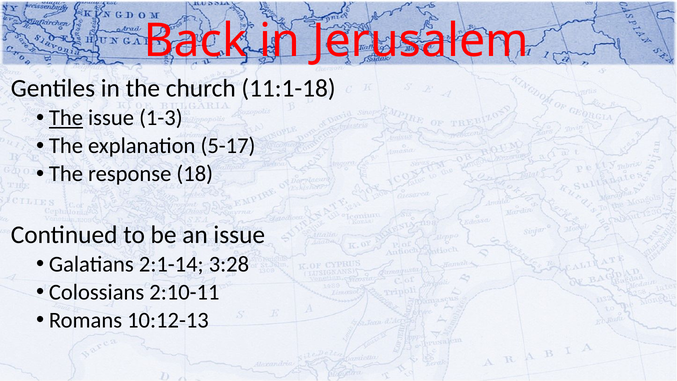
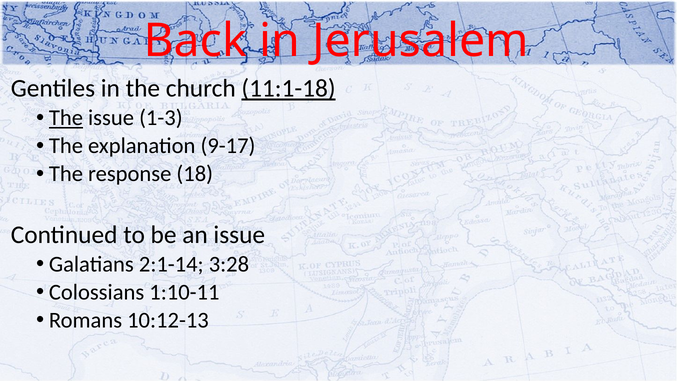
11:1-18 underline: none -> present (289, 89)
5-17: 5-17 -> 9-17 (228, 146)
2:10-11: 2:10-11 -> 1:10-11 (184, 292)
